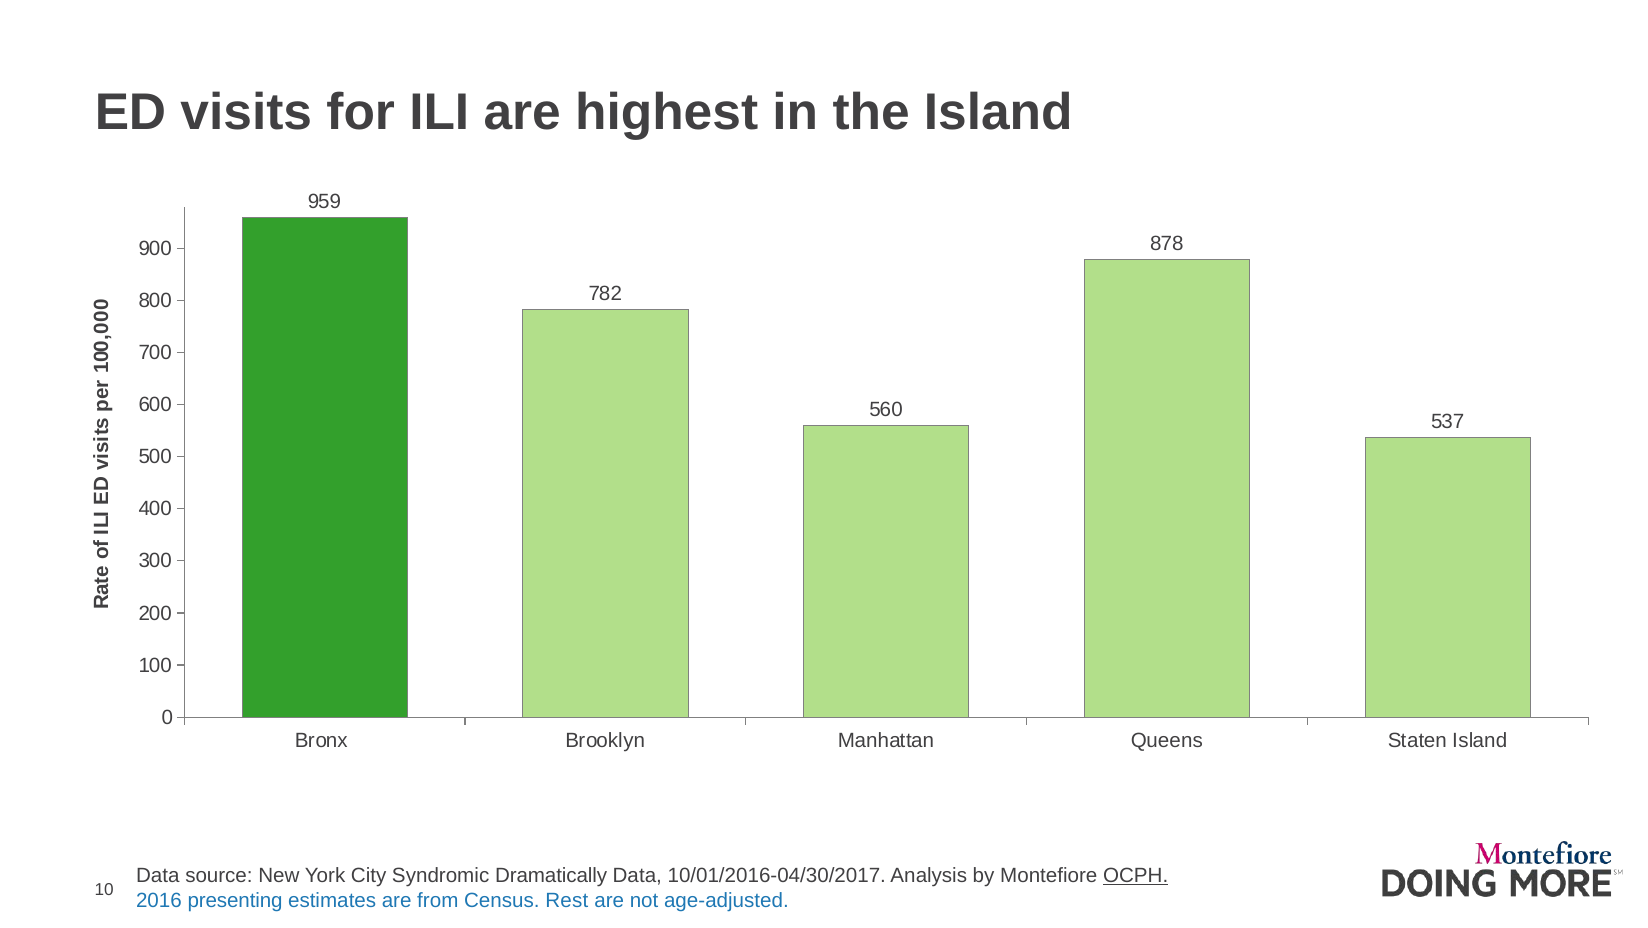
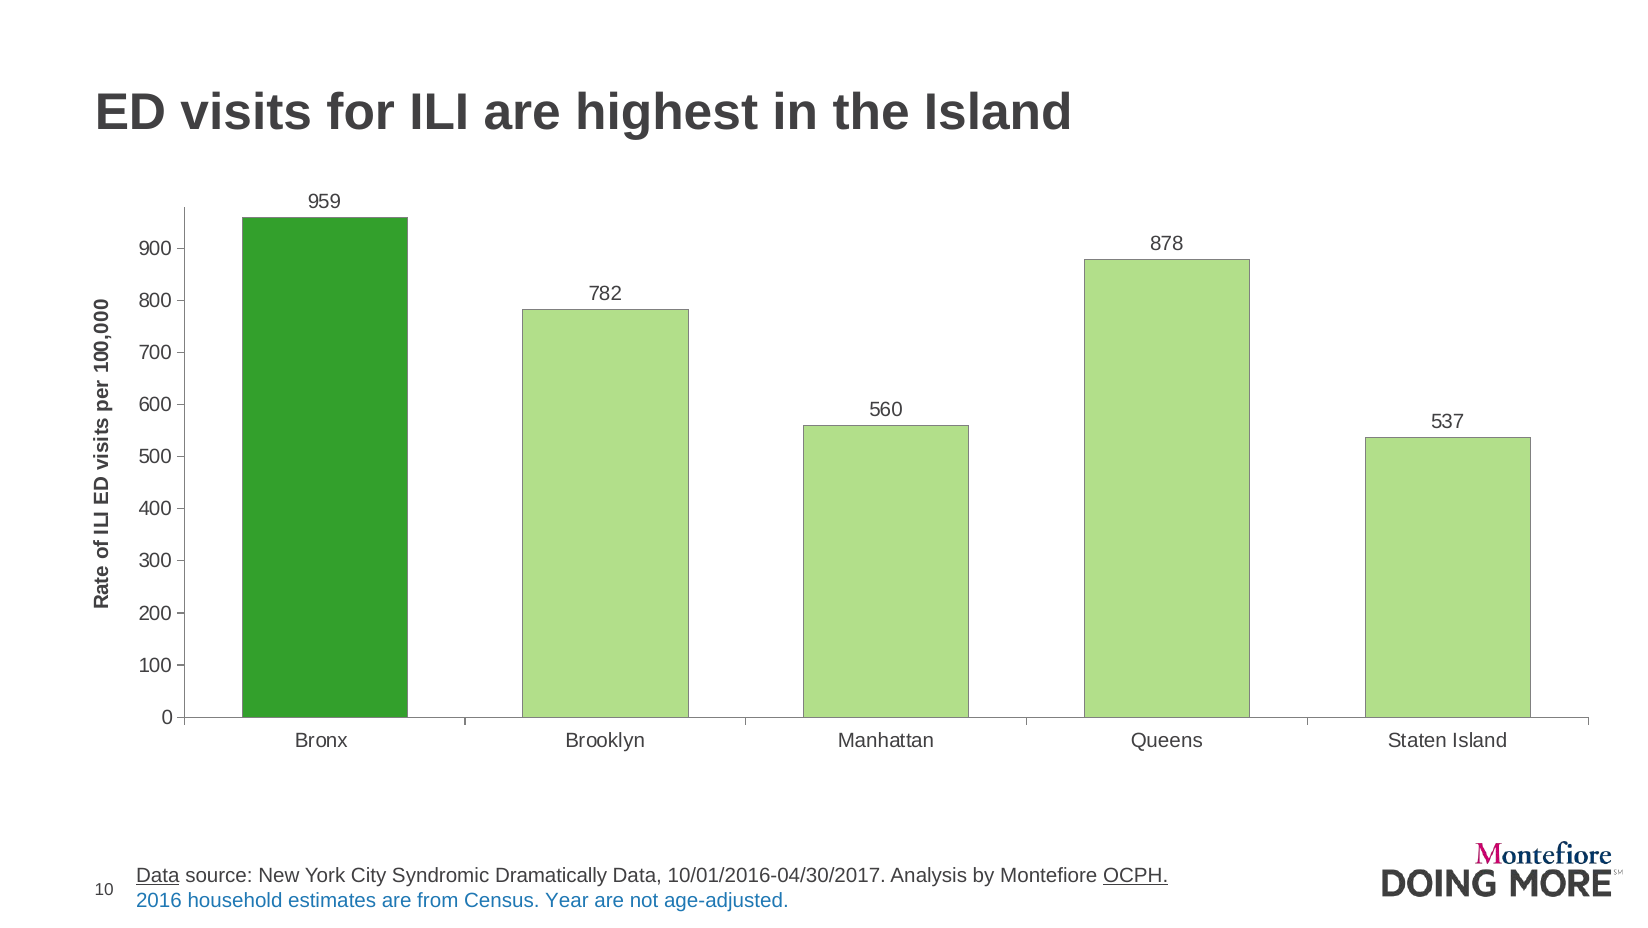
Data underline: none -> present (158, 875)
presenting: presenting -> household (235, 900)
Rest: Rest -> Year (567, 900)
